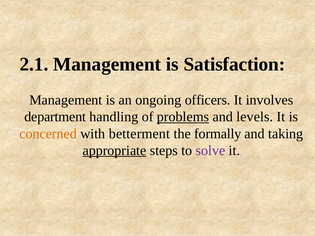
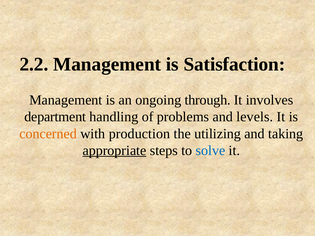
2.1: 2.1 -> 2.2 (34, 64)
officers: officers -> through (208, 100)
problems underline: present -> none (183, 117)
betterment: betterment -> production (139, 134)
formally: formally -> utilizing (218, 134)
solve colour: purple -> blue (210, 151)
